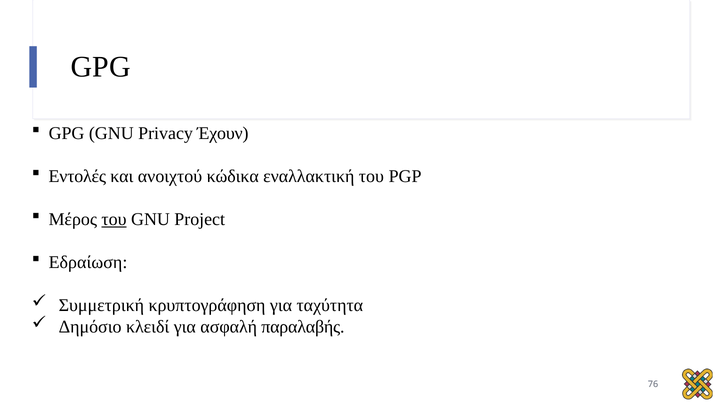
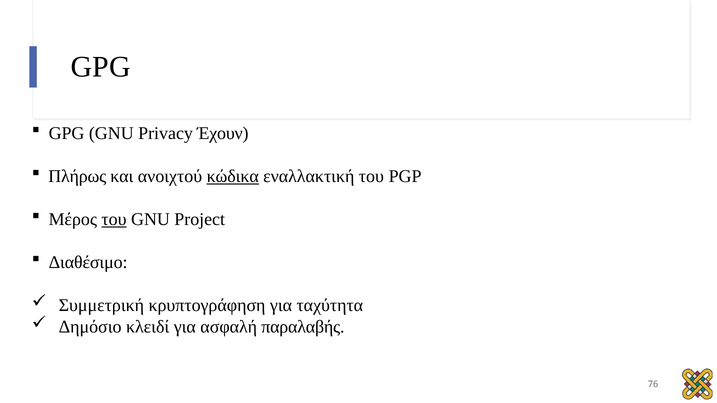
Εντολές: Εντολές -> Πλήρως (77, 176)
κώδικα underline: none -> present (233, 176)
Εδραίωση: Εδραίωση -> Διαθέσιμο (88, 262)
